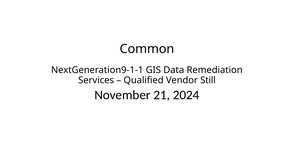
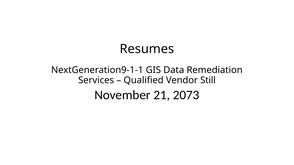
Common: Common -> Resumes (147, 49)
2024: 2024 -> 2073 (186, 95)
